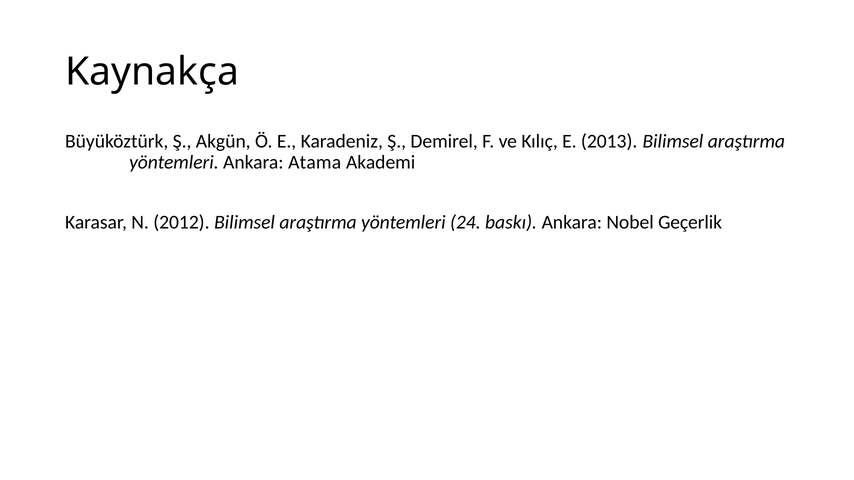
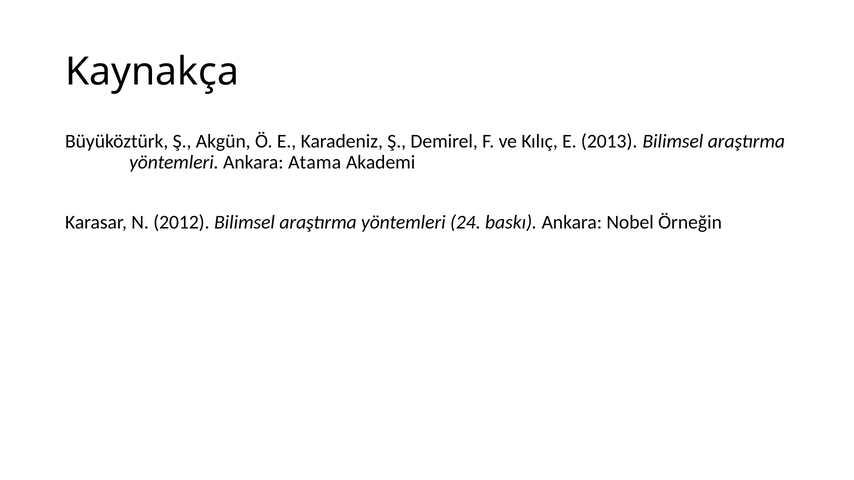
Geçerlik: Geçerlik -> Örneğin (690, 223)
